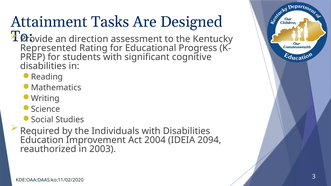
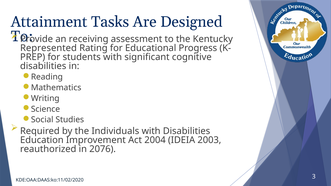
direction: direction -> receiving (89, 39)
2094: 2094 -> 2003 (209, 140)
2003: 2003 -> 2076 (103, 149)
